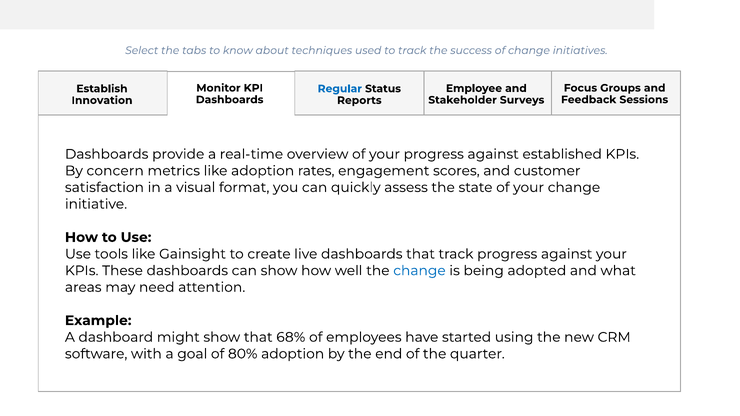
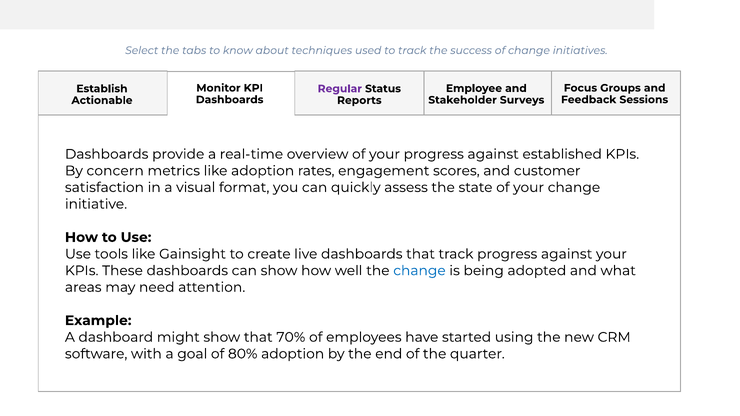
Regular colour: blue -> purple (340, 89)
Innovation: Innovation -> Actionable (102, 100)
68%: 68% -> 70% (291, 337)
